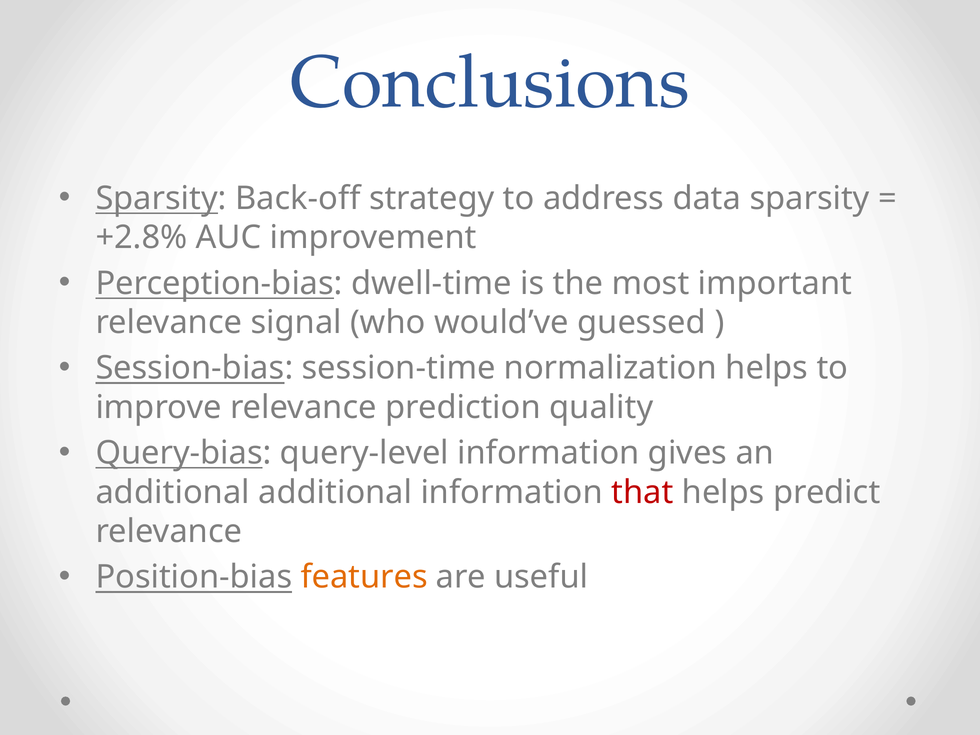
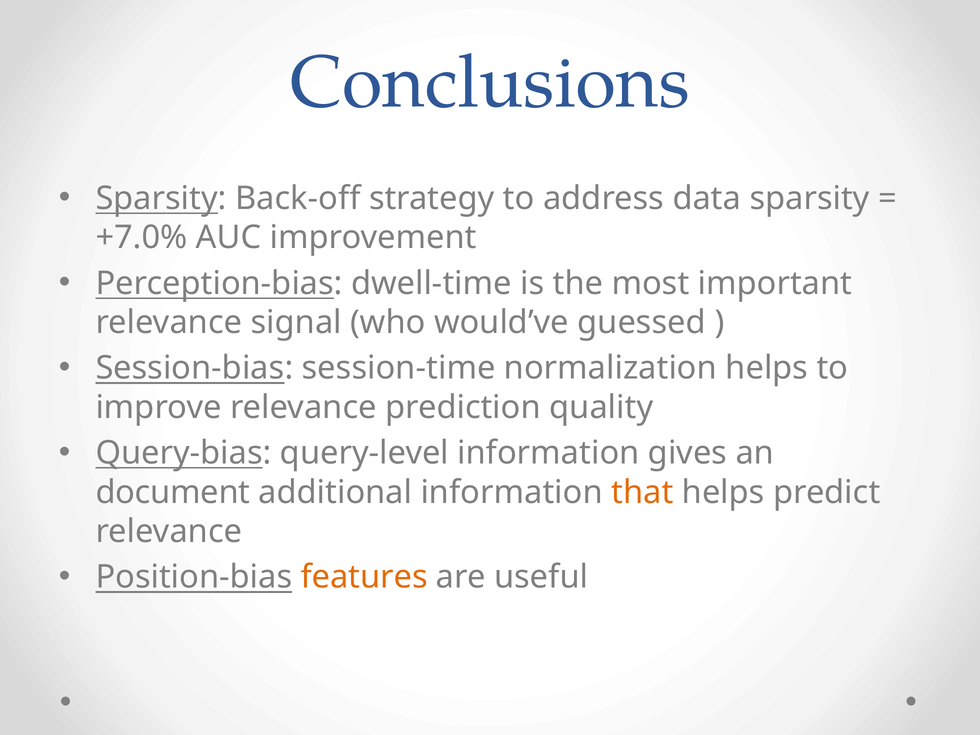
+2.8%: +2.8% -> +7.0% (141, 237)
additional: additional -> document (173, 492)
that colour: red -> orange (642, 492)
